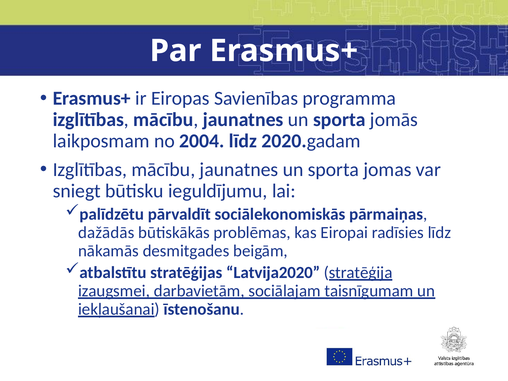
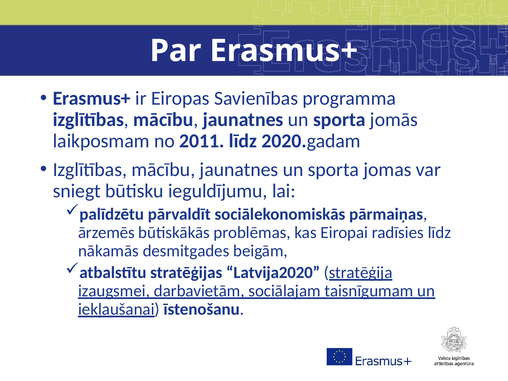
2004: 2004 -> 2011 (202, 141)
dažādās: dažādās -> ārzemēs (106, 232)
